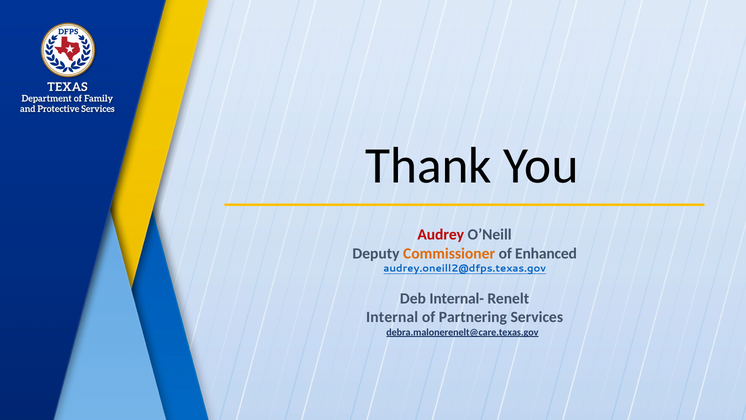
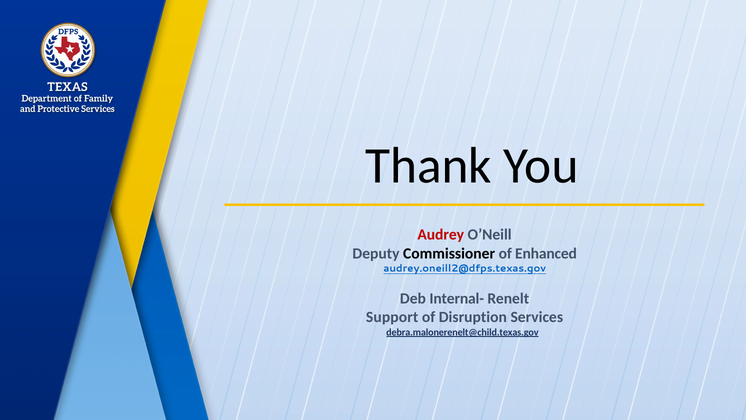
Commissioner colour: orange -> black (449, 253)
Internal: Internal -> Support (392, 317)
Partnering: Partnering -> Disruption (473, 317)
debra.malonerenelt@care.texas.gov: debra.malonerenelt@care.texas.gov -> debra.malonerenelt@child.texas.gov (462, 332)
